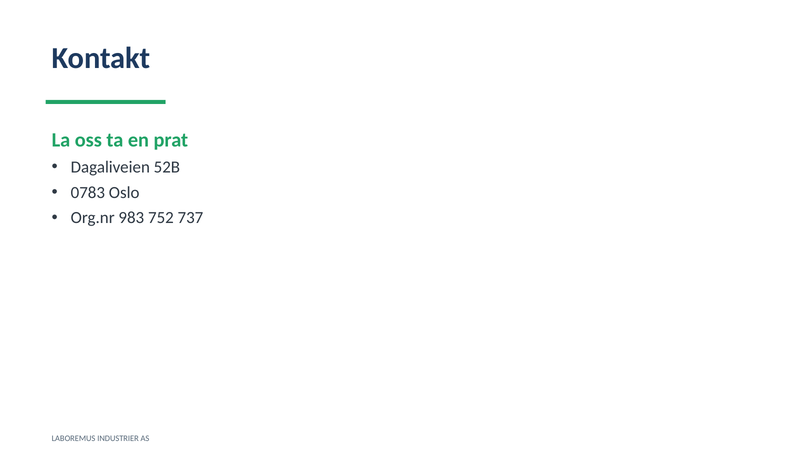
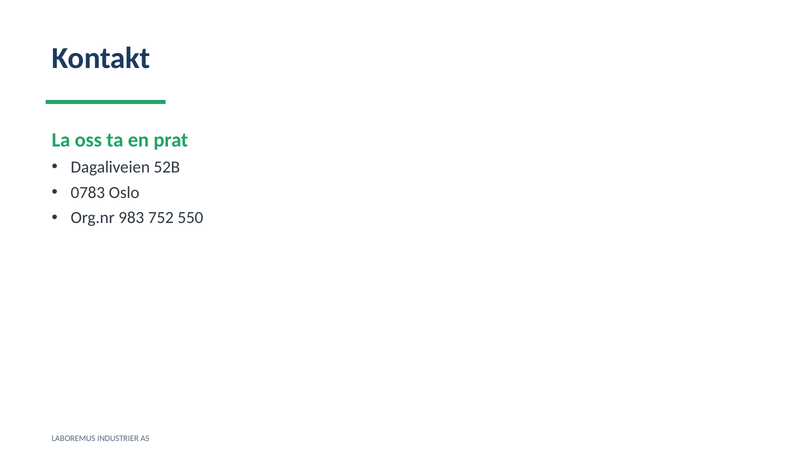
737: 737 -> 550 (190, 218)
